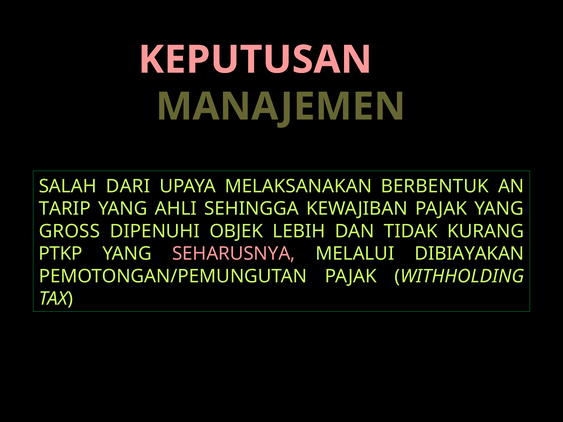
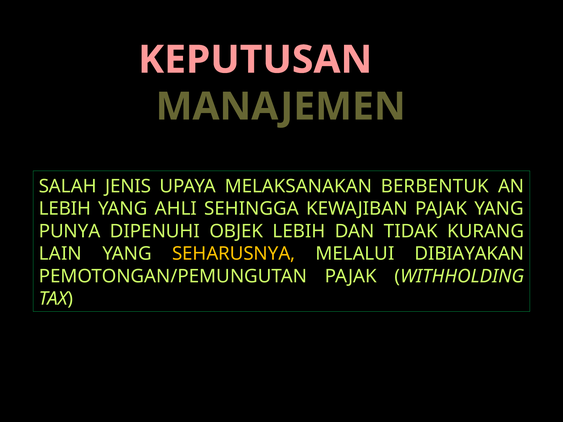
DARI: DARI -> JENIS (128, 186)
TARIP: TARIP -> LEBIH (65, 209)
GROSS: GROSS -> PUNYA (70, 231)
PTKP: PTKP -> LAIN (60, 254)
SEHARUSNYA colour: pink -> yellow (234, 254)
